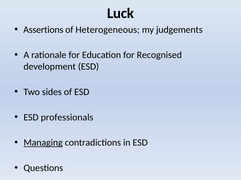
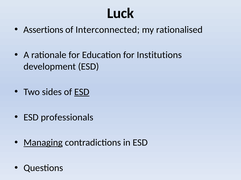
Heterogeneous: Heterogeneous -> Interconnected (108, 30)
judgements: judgements -> rationalised (179, 30)
Recognised: Recognised -> Institutions (159, 55)
ESD underline: none -> present (82, 92)
